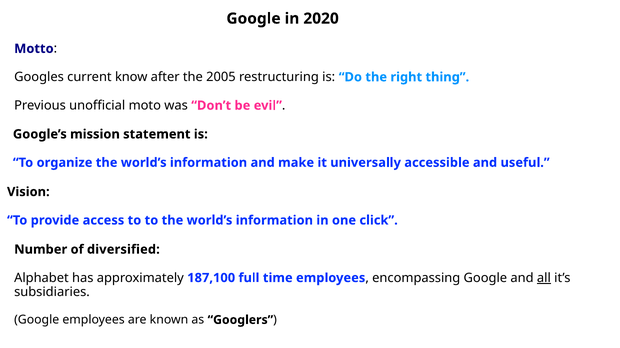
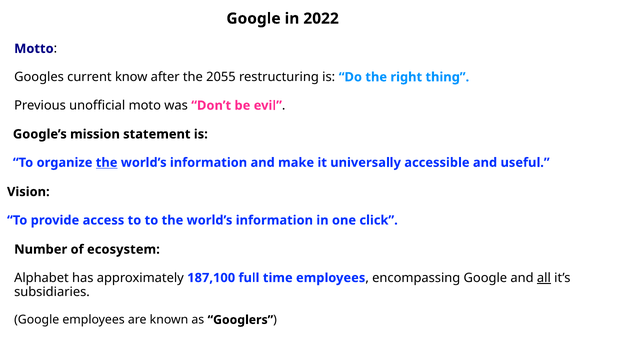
2020: 2020 -> 2022 (321, 19)
2005: 2005 -> 2055 (221, 77)
the underline: none -> present (107, 163)
diversified: diversified -> ecosystem (123, 250)
